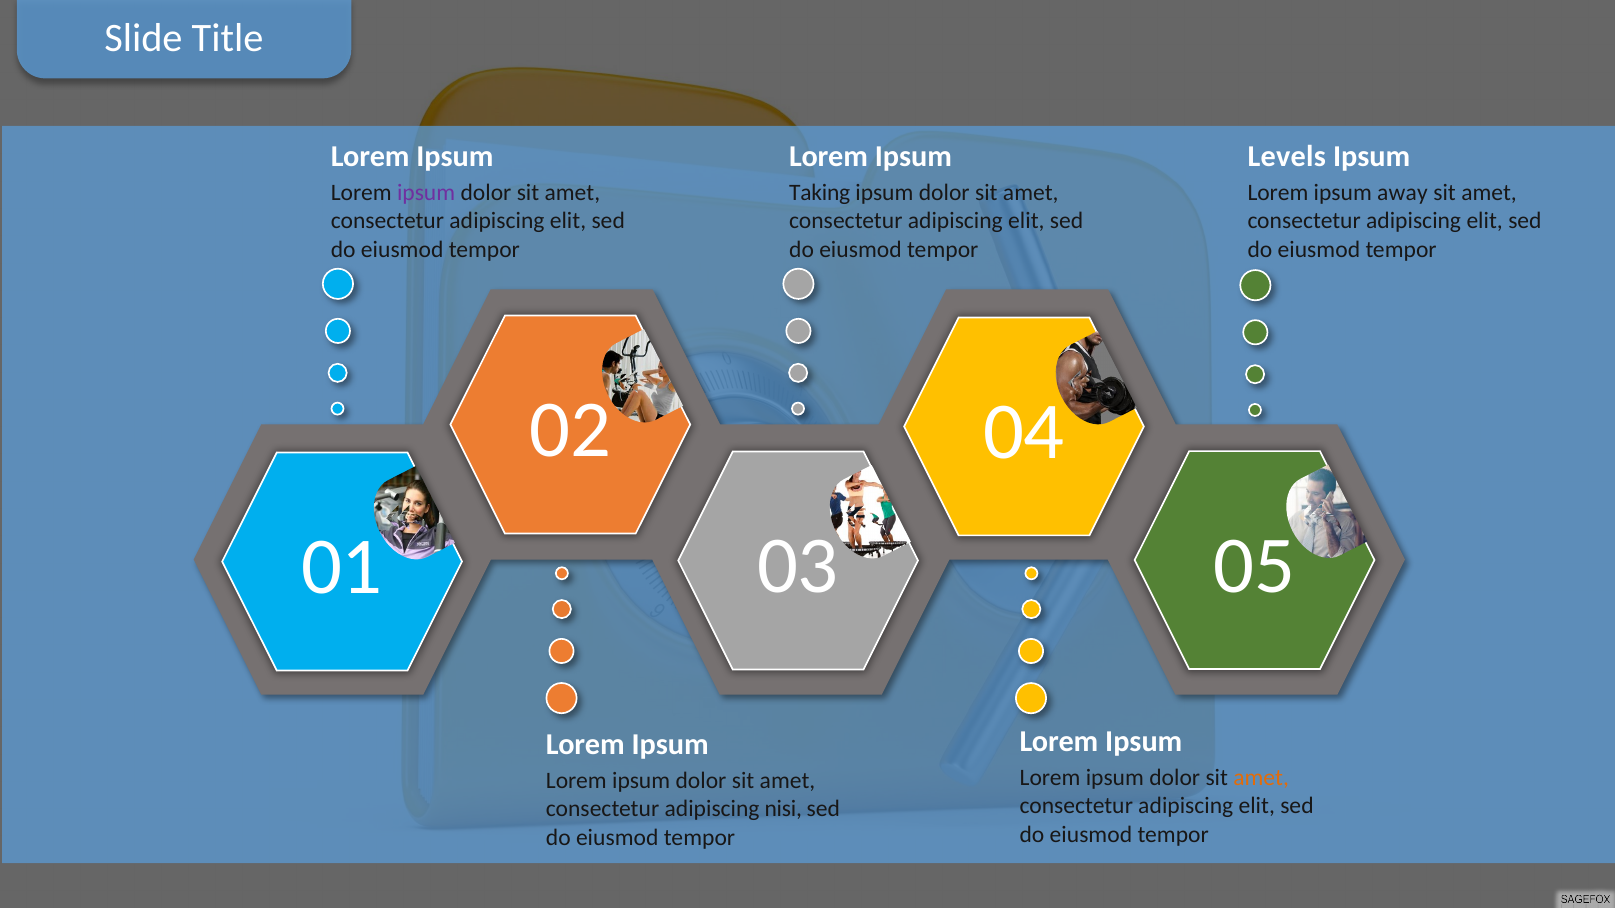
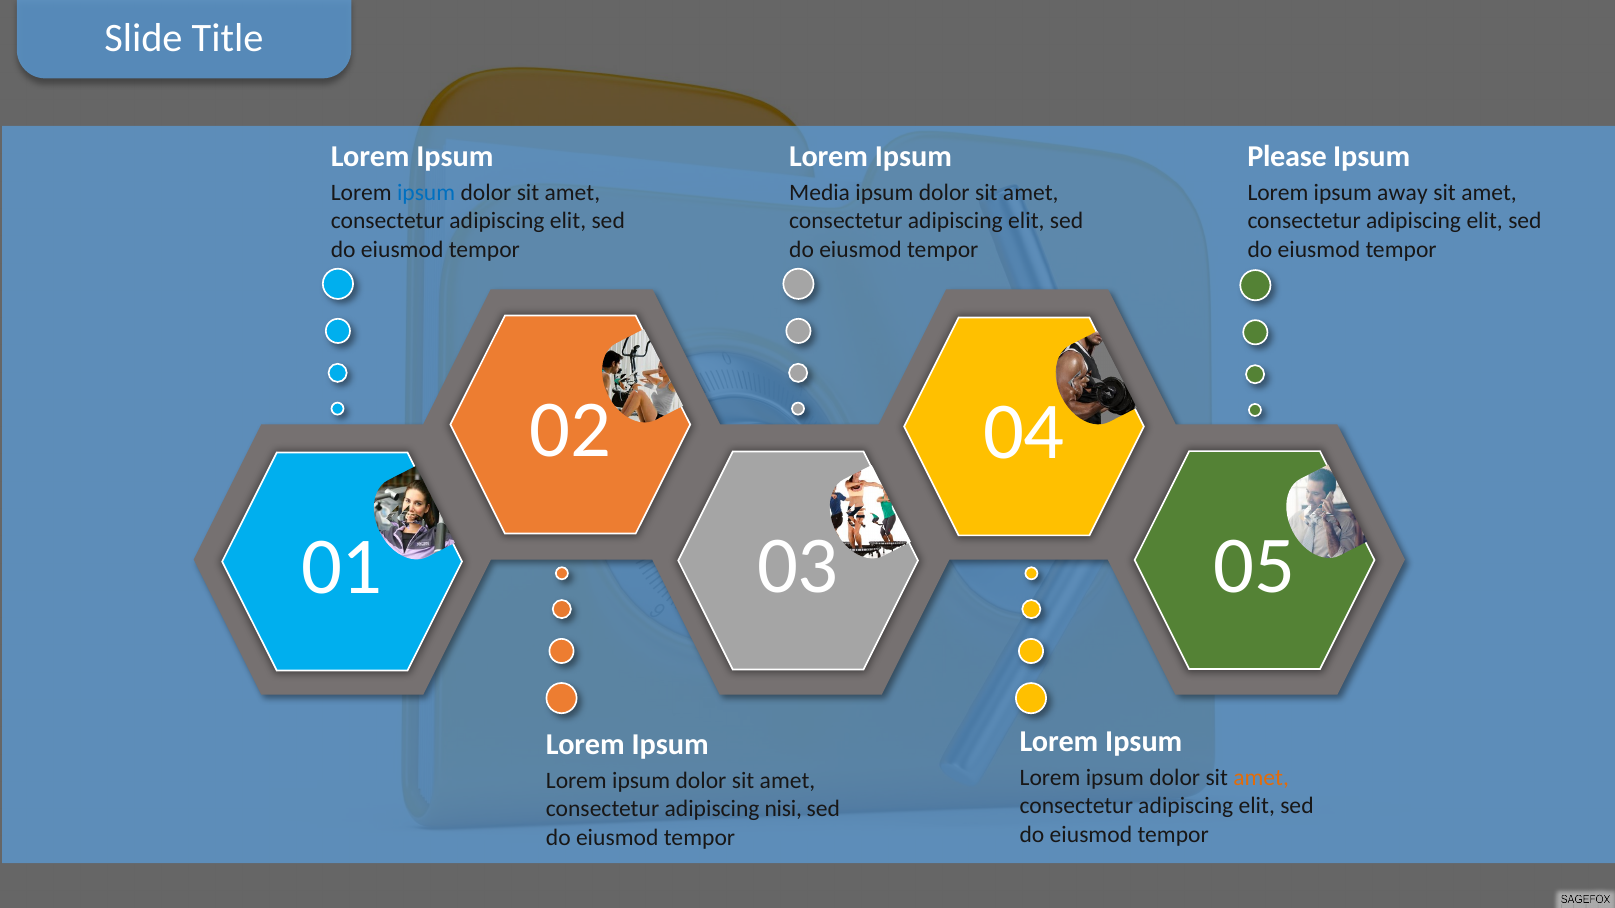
Levels: Levels -> Please (1287, 156)
ipsum colour: purple -> blue (426, 193)
Taking: Taking -> Media (820, 193)
